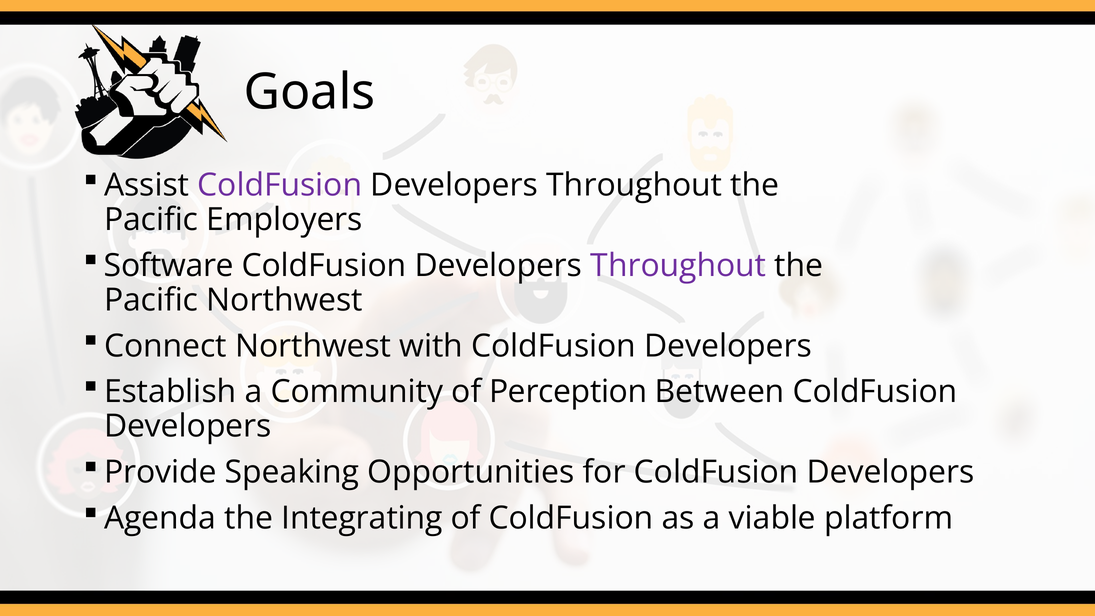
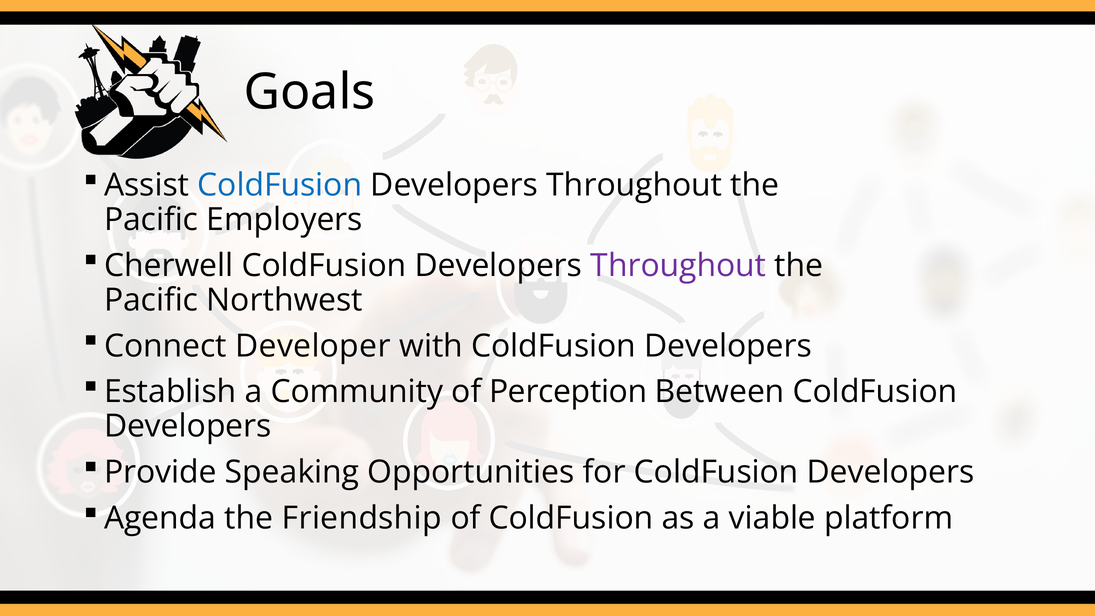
ColdFusion colour: purple -> blue (280, 185)
Software: Software -> Cherwell (169, 266)
Connect Northwest: Northwest -> Developer (313, 346)
Integrating: Integrating -> Friendship (362, 518)
